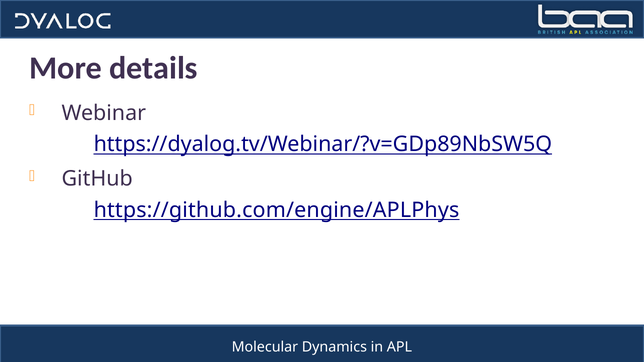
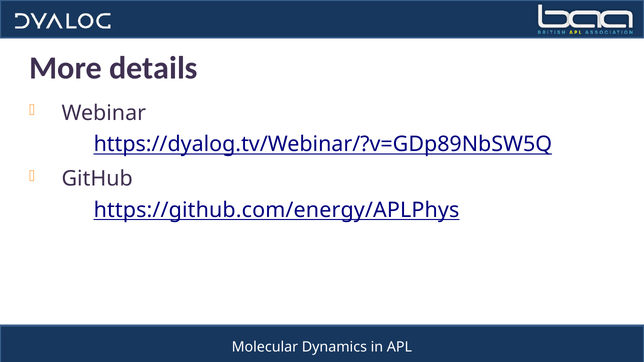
https://github.com/engine/APLPhys: https://github.com/engine/APLPhys -> https://github.com/energy/APLPhys (276, 210)
